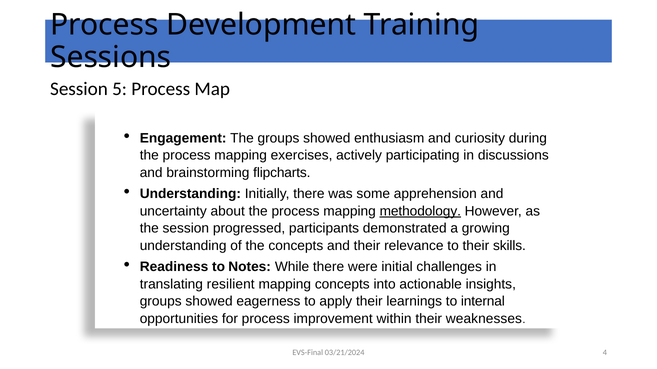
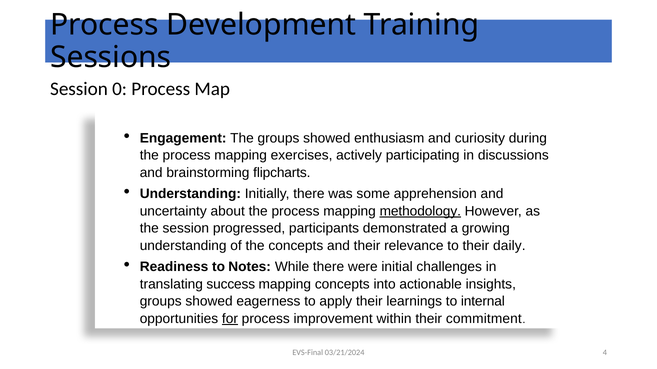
5: 5 -> 0 (120, 89)
skills: skills -> daily (509, 246)
resilient: resilient -> success (231, 285)
for underline: none -> present (230, 319)
weaknesses: weaknesses -> commitment (484, 319)
